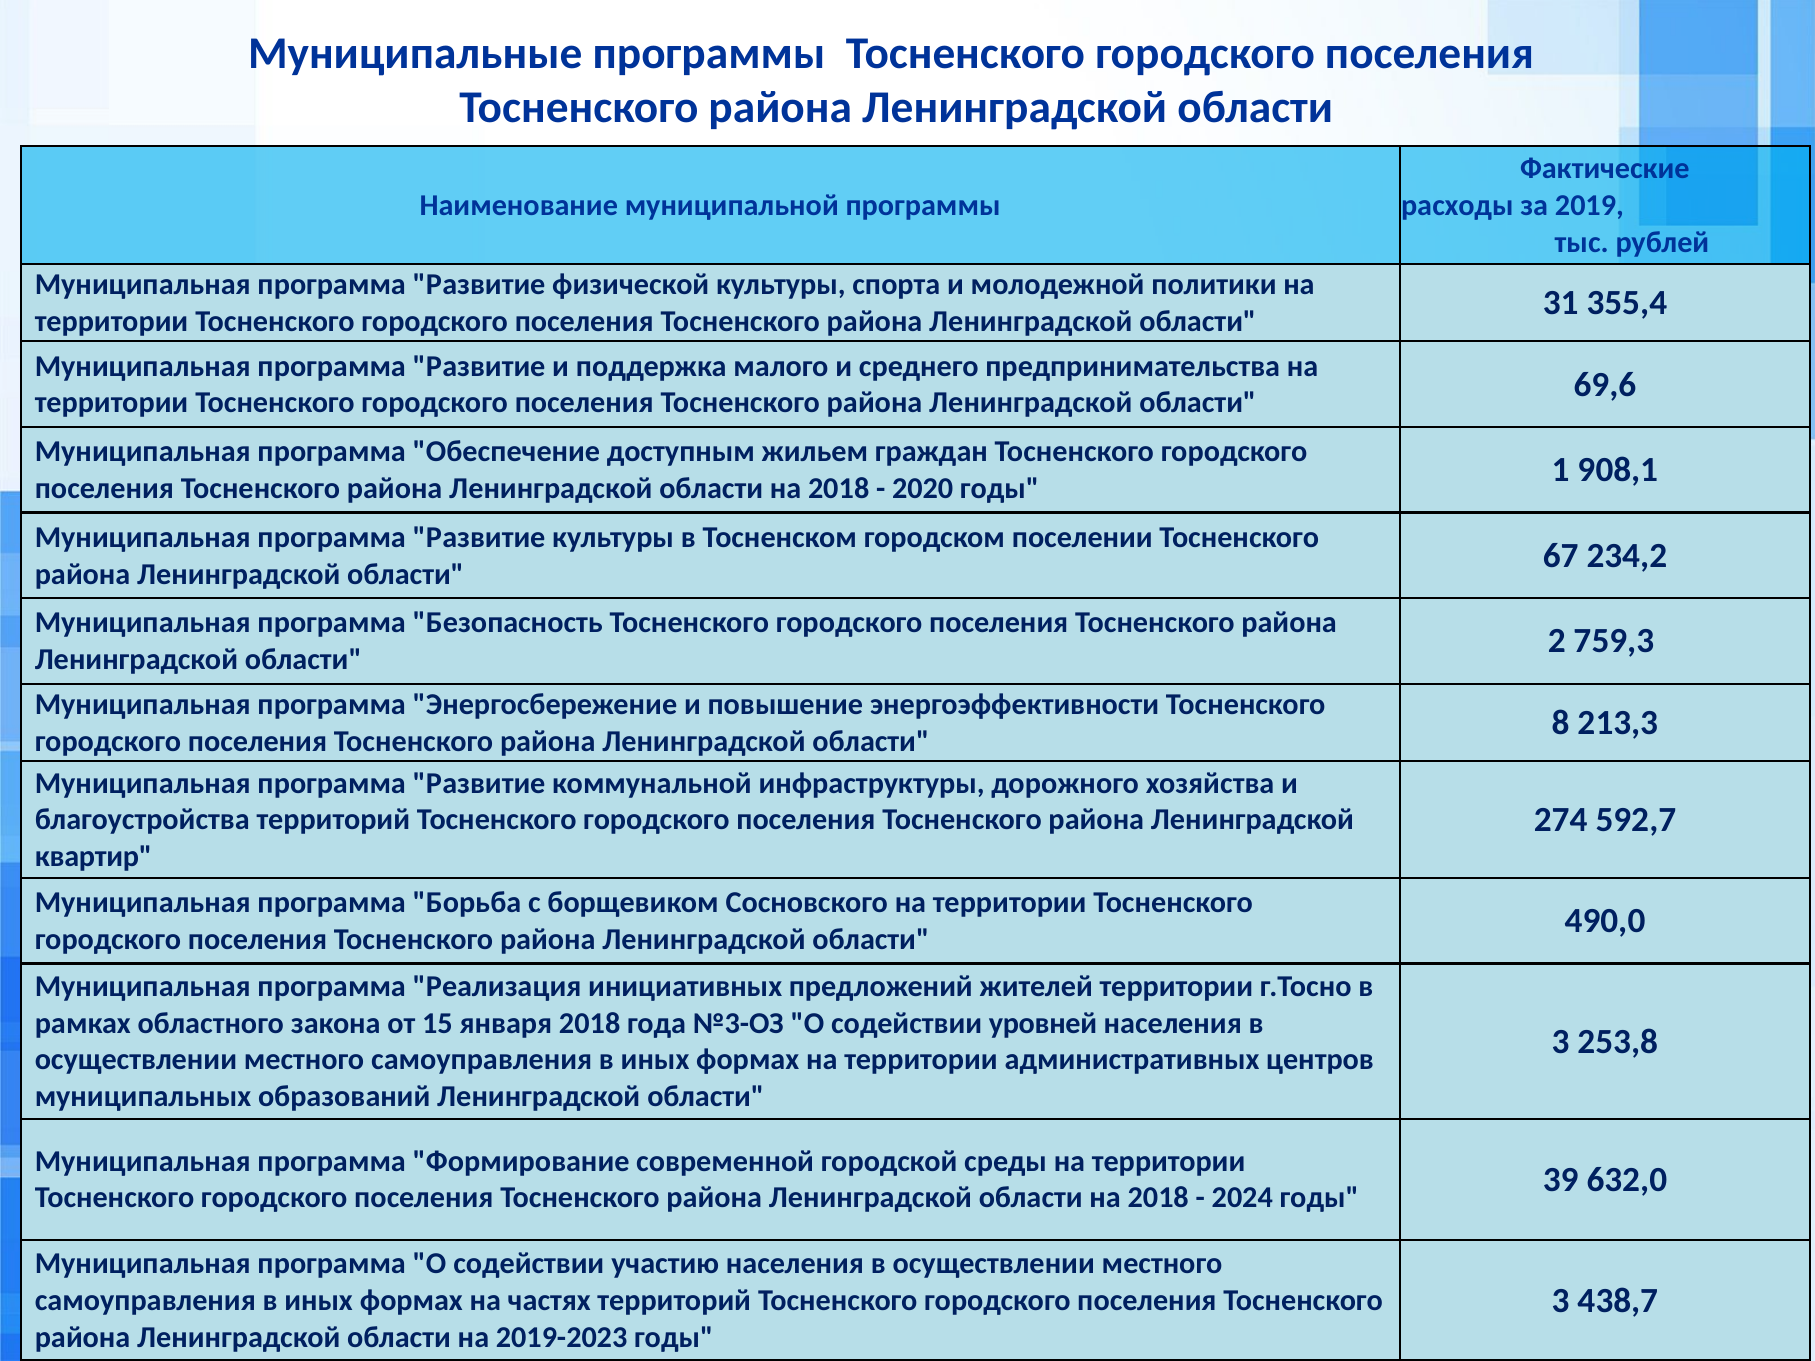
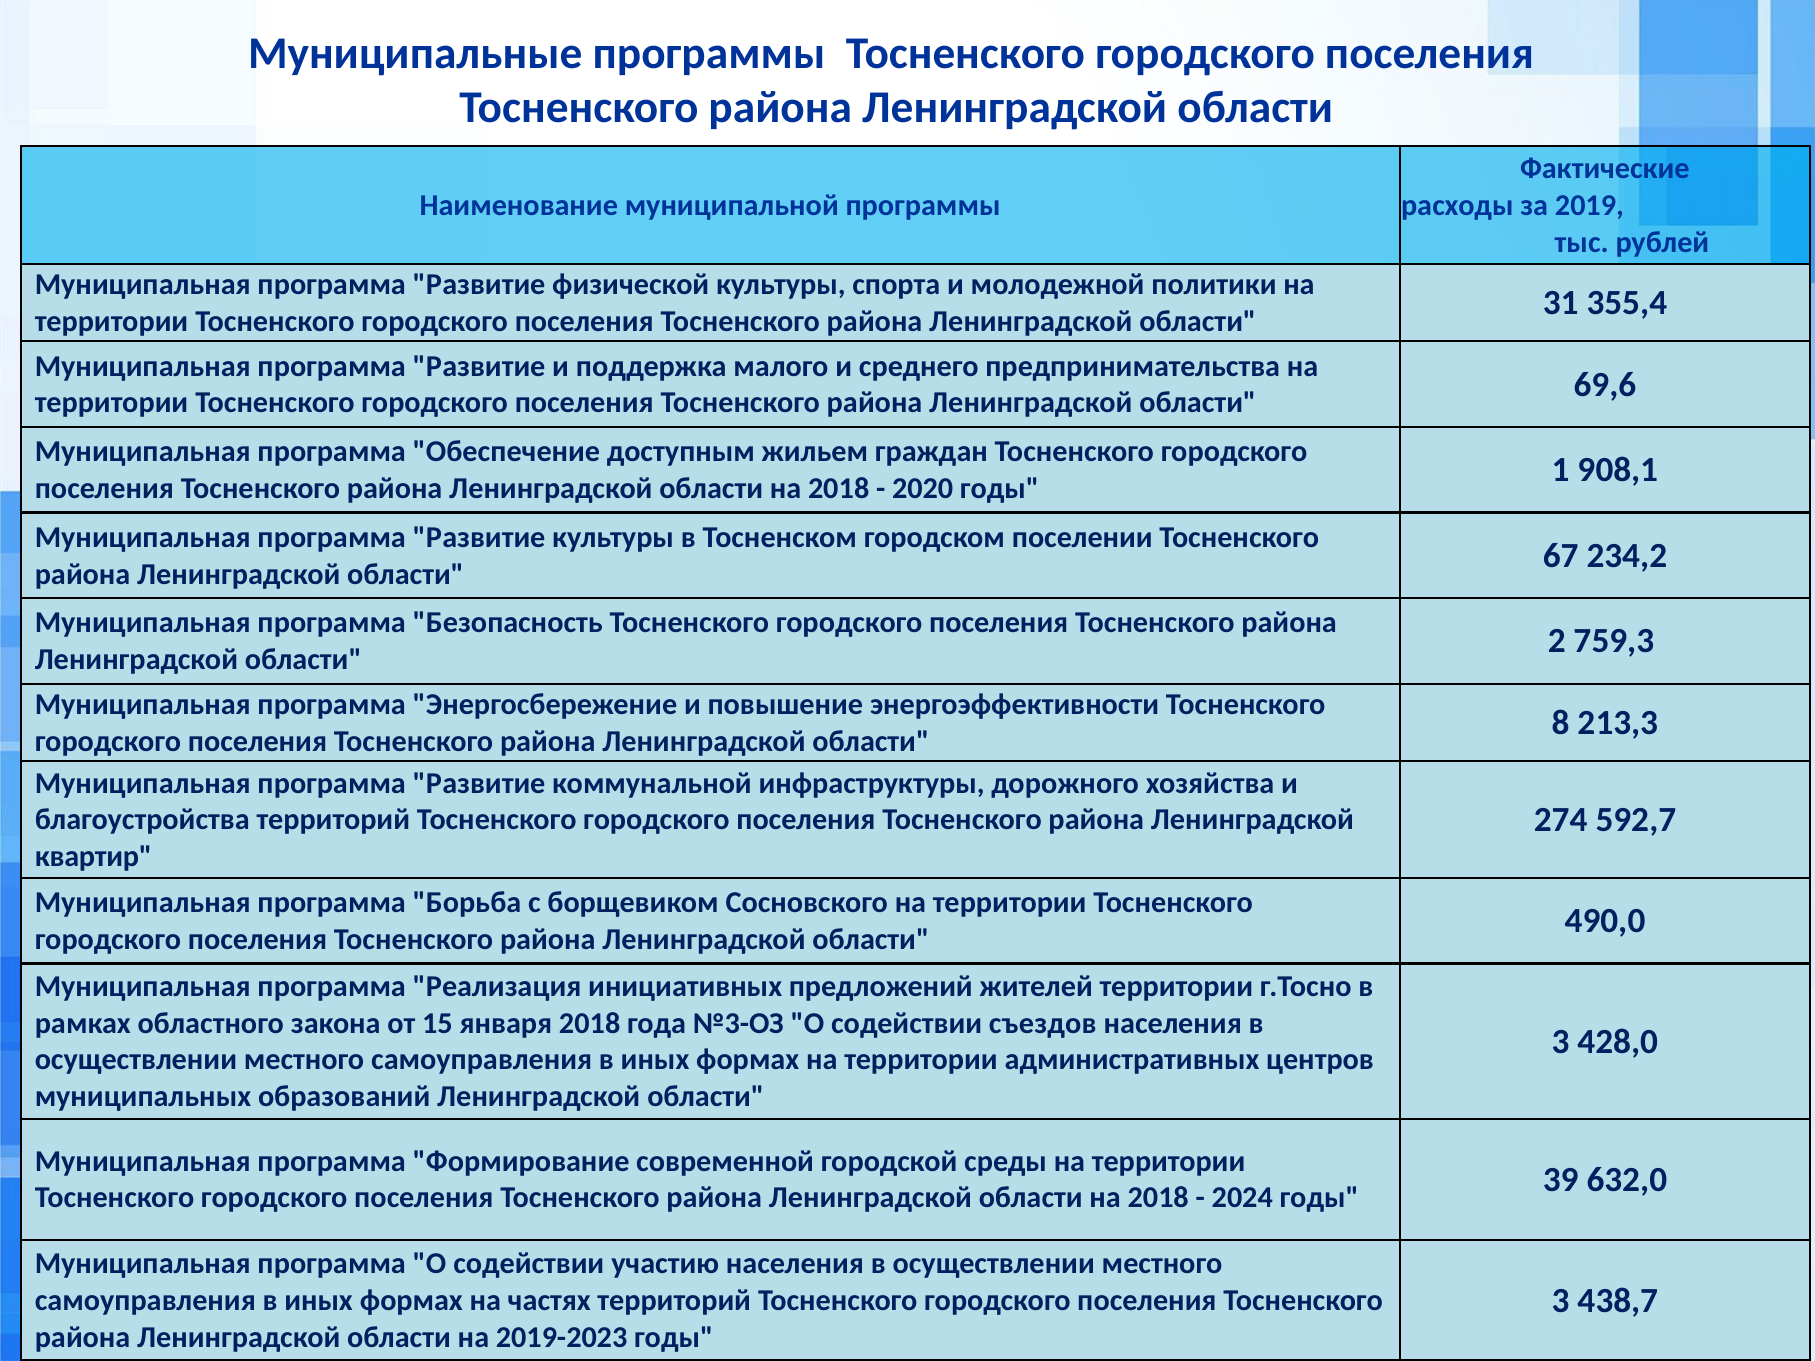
уровней: уровней -> съездов (1043, 1023)
253,8: 253,8 -> 428,0 (1618, 1042)
